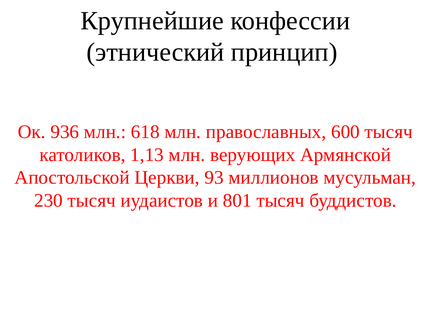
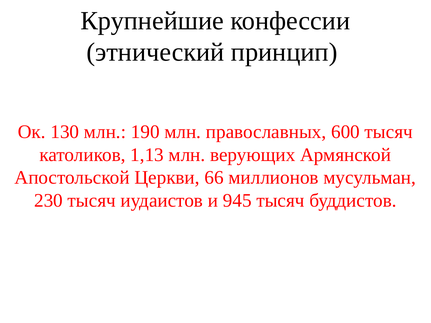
936: 936 -> 130 (65, 132)
618: 618 -> 190 (145, 132)
93: 93 -> 66 (214, 178)
801: 801 -> 945 (237, 201)
